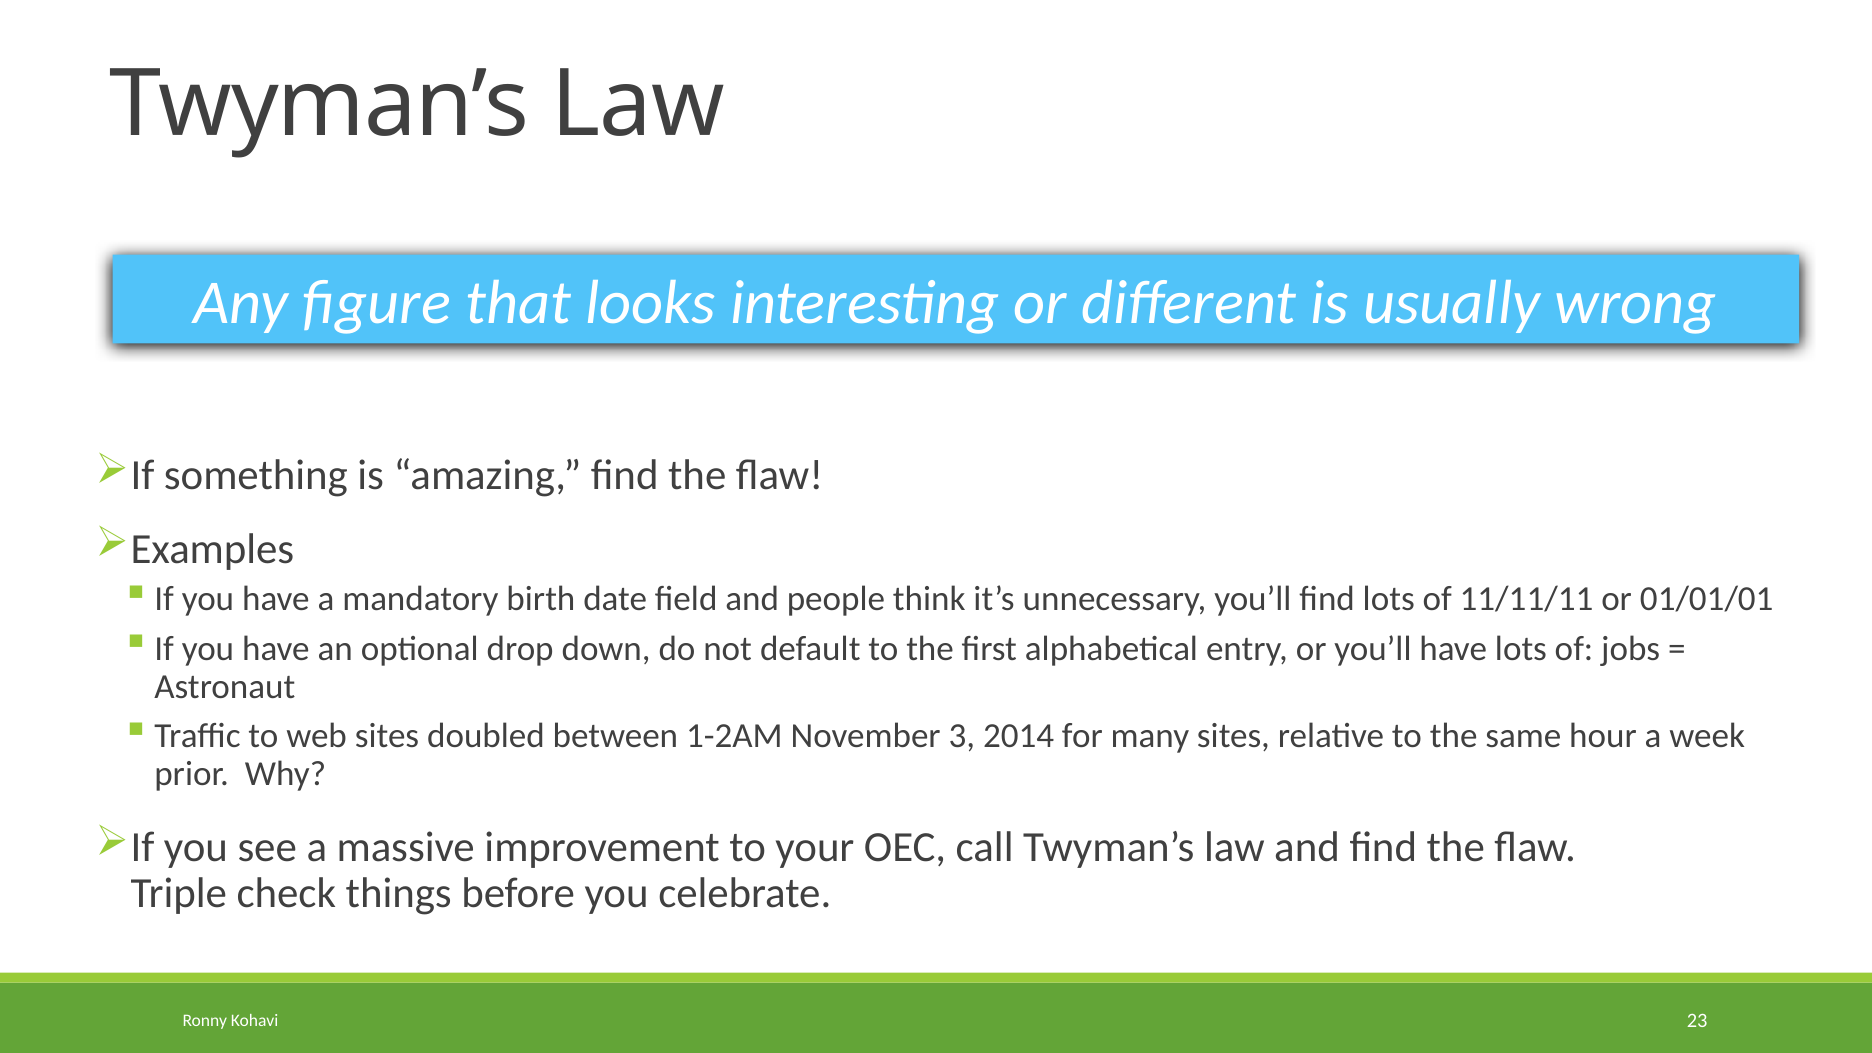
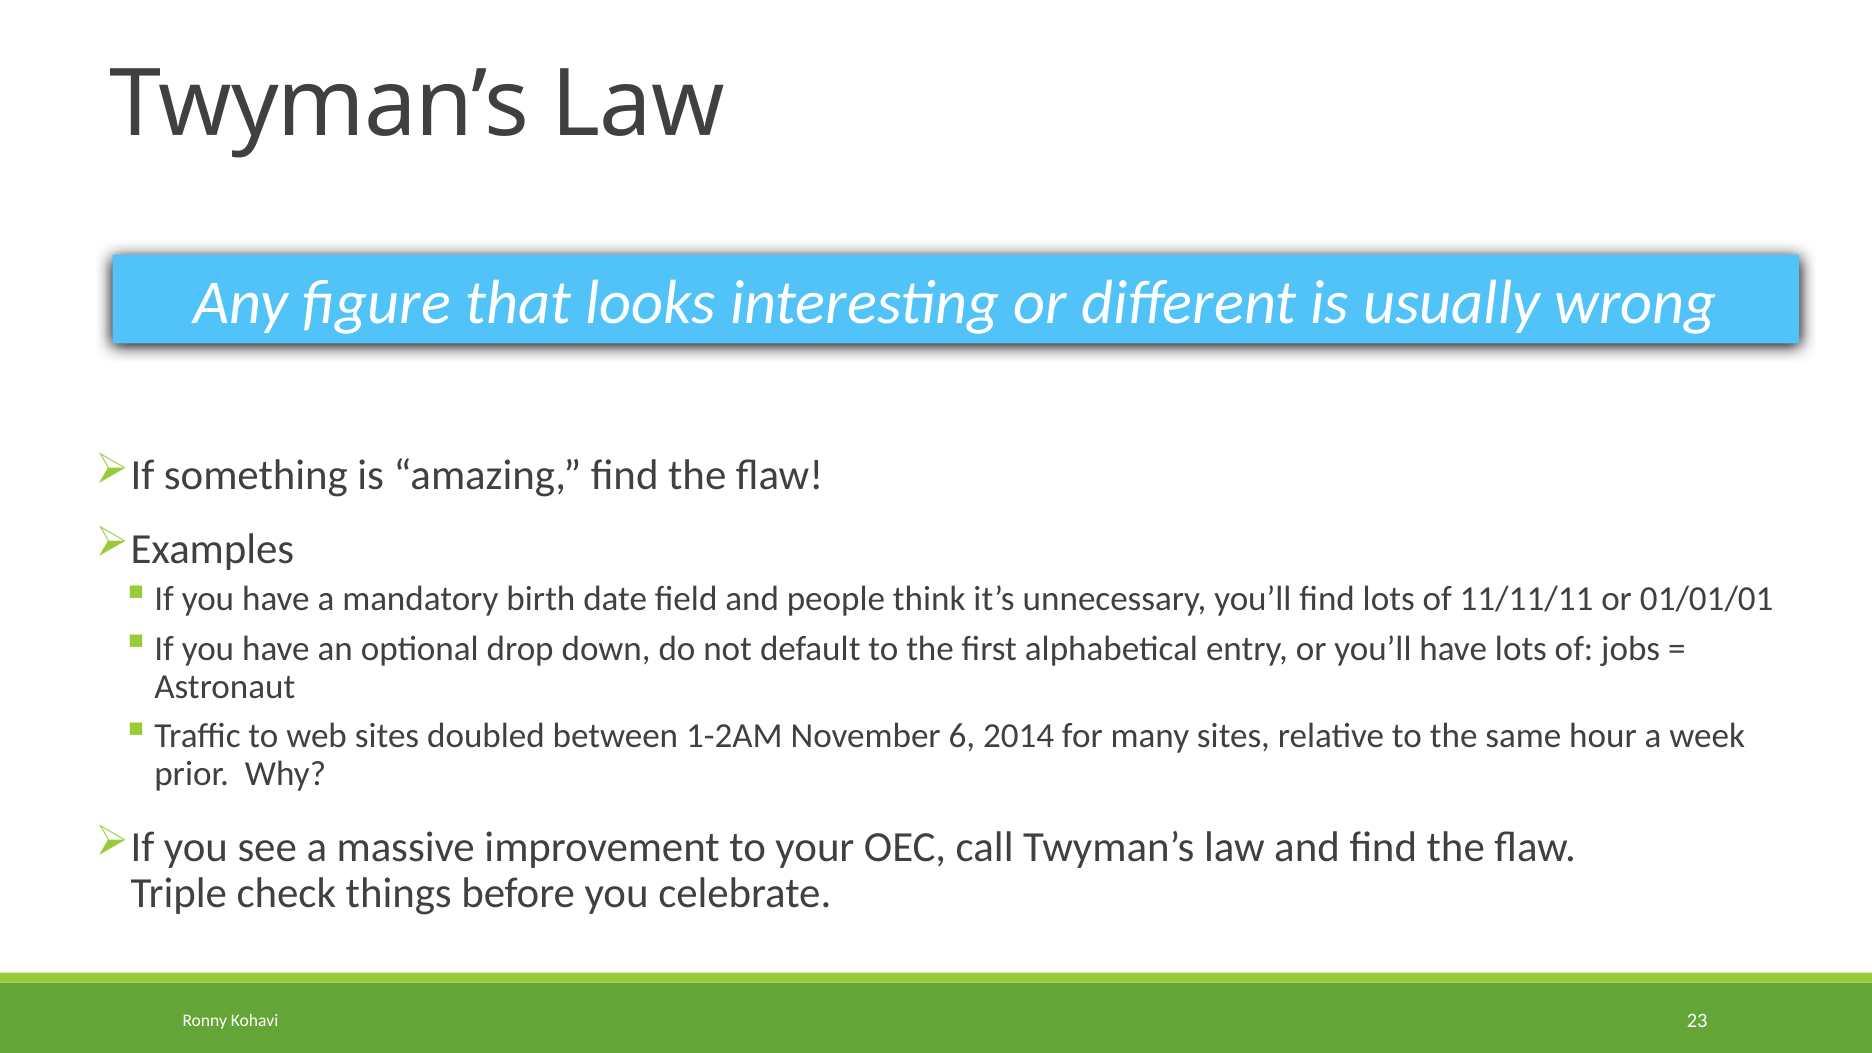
3: 3 -> 6 (962, 736)
